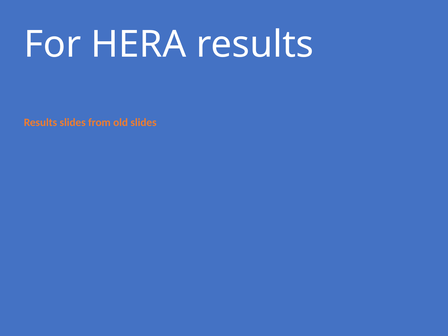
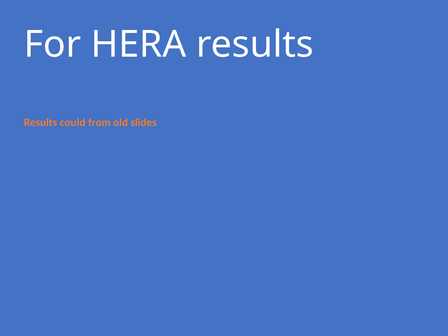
Results slides: slides -> could (73, 123)
